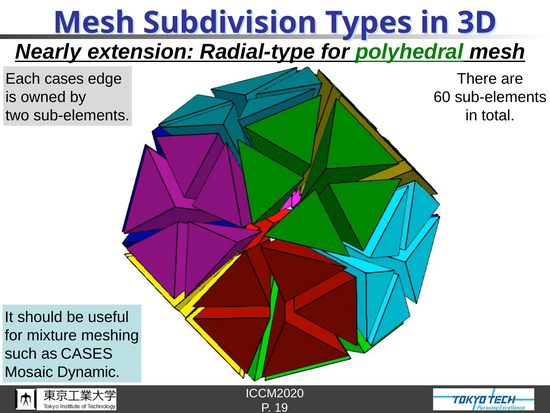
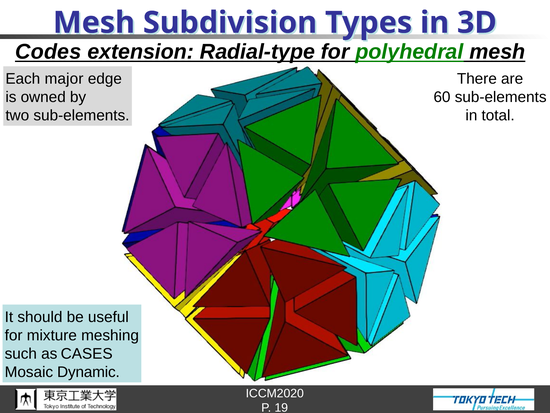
Nearly: Nearly -> Codes (48, 52)
Each cases: cases -> major (64, 79)
